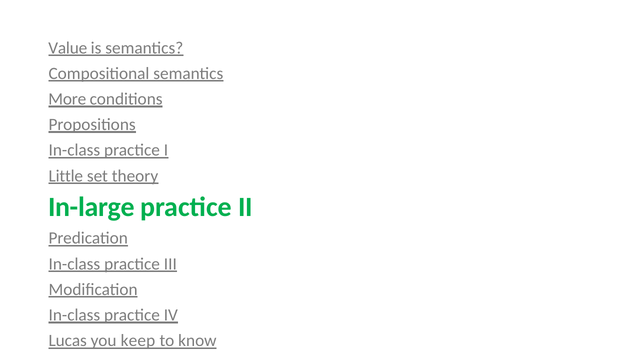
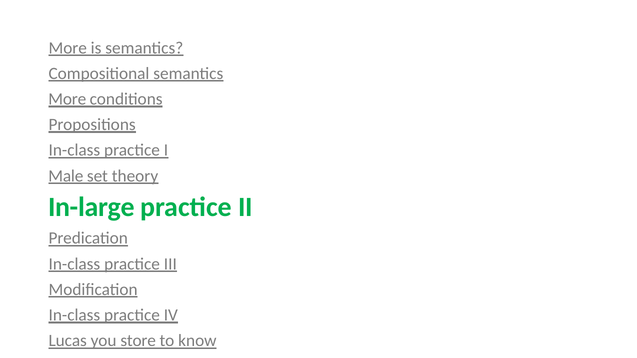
Value: Value -> More (68, 48)
Little: Little -> Male (66, 176)
keep: keep -> store (138, 341)
